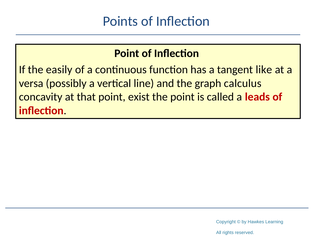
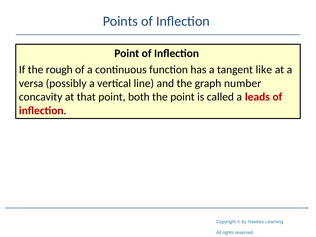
easily: easily -> rough (59, 70)
calculus: calculus -> number (243, 83)
exist: exist -> both (139, 97)
